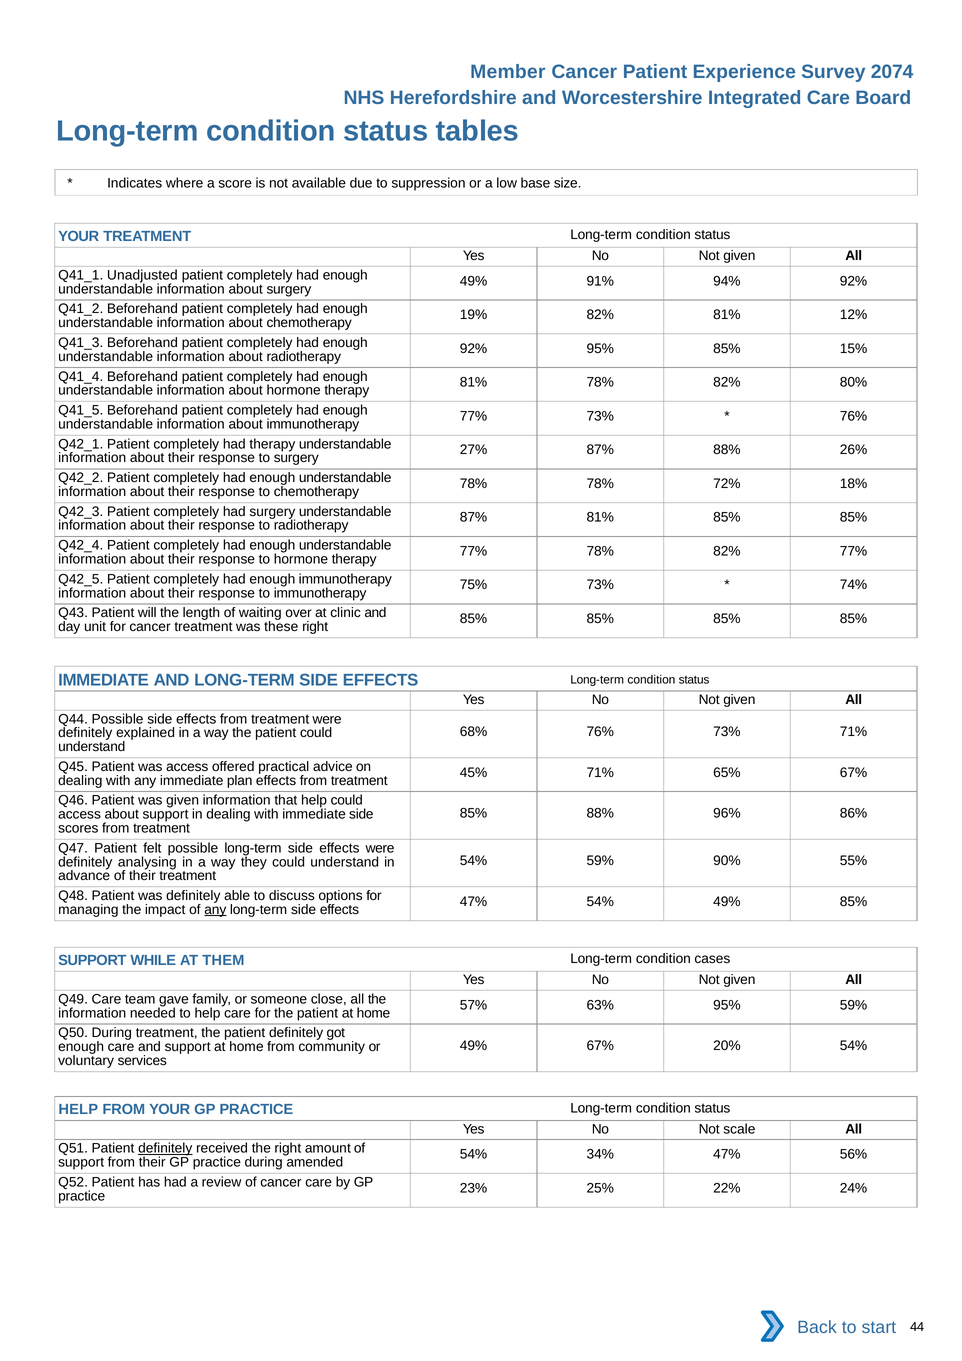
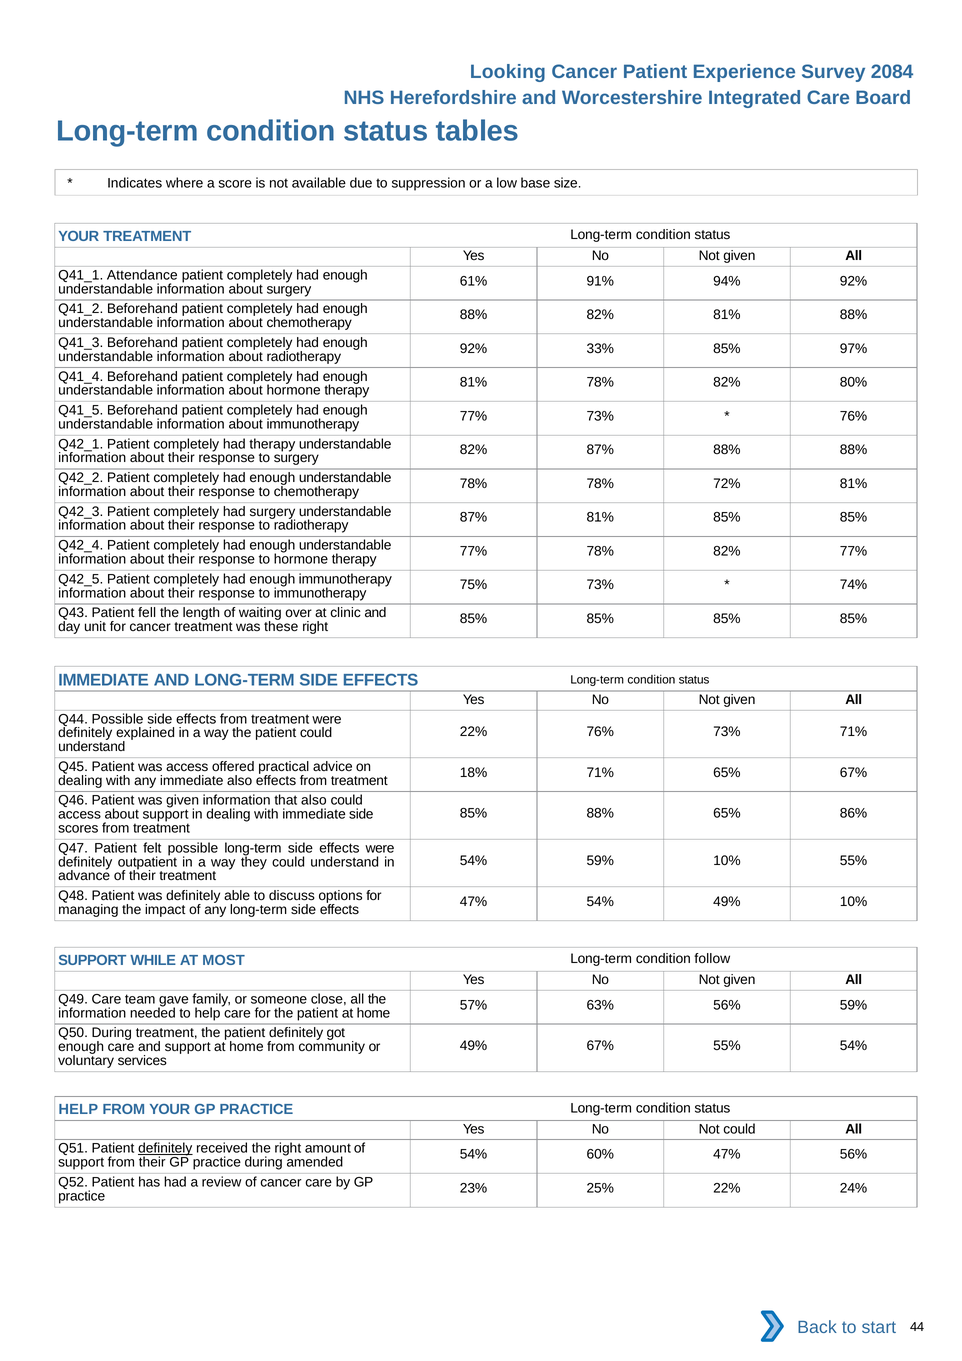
Member: Member -> Looking (508, 72)
2074: 2074 -> 2084 (892, 72)
Unadjusted: Unadjusted -> Attendance (142, 275)
49%: 49% -> 61% (474, 281)
19%: 19% -> 88% (474, 315)
81% 12%: 12% -> 88% (854, 315)
92% 95%: 95% -> 33% (600, 349)
15%: 15% -> 97% (854, 349)
27%: 27% -> 82% (474, 450)
88% 26%: 26% -> 88% (854, 450)
72% 18%: 18% -> 81% (854, 484)
will: will -> fell (147, 613)
68%: 68% -> 22% (474, 732)
45%: 45% -> 18% (474, 773)
immediate plan: plan -> also (240, 781)
that help: help -> also (314, 801)
88% 96%: 96% -> 65% (727, 813)
59% 90%: 90% -> 10% (727, 861)
analysing: analysing -> outpatient (147, 862)
49% 85%: 85% -> 10% (854, 902)
any underline: present -> none (215, 910)
THEM: THEM -> MOST (223, 961)
cases: cases -> follow (712, 959)
63% 95%: 95% -> 56% (727, 1005)
67% 20%: 20% -> 55% (727, 1046)
Not scale: scale -> could (739, 1129)
34%: 34% -> 60% (600, 1155)
